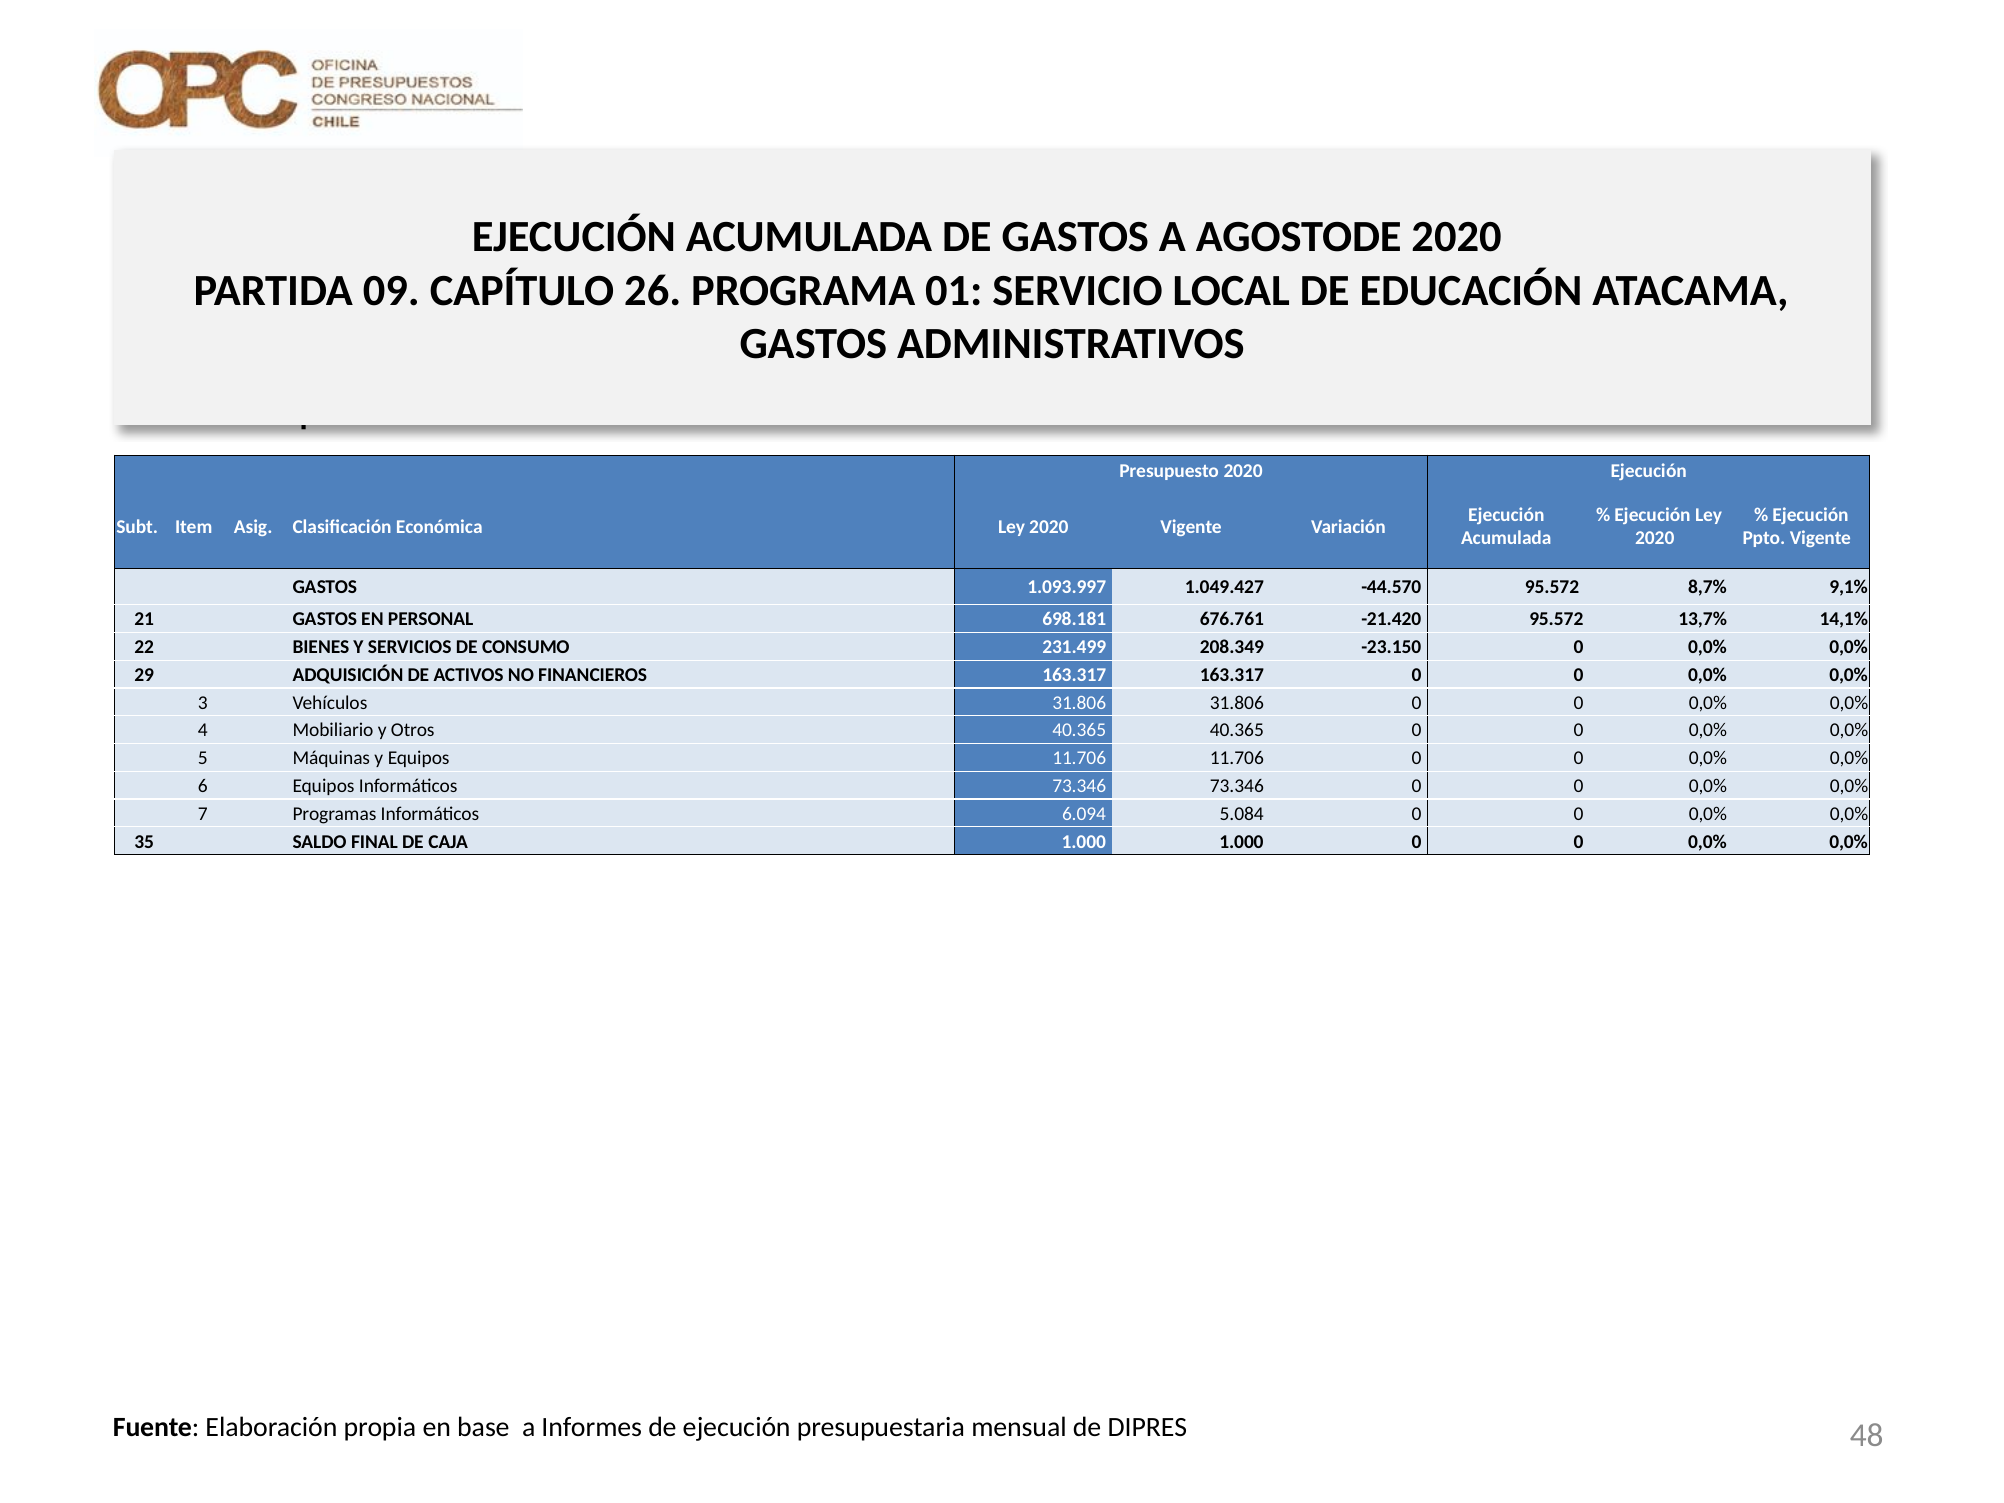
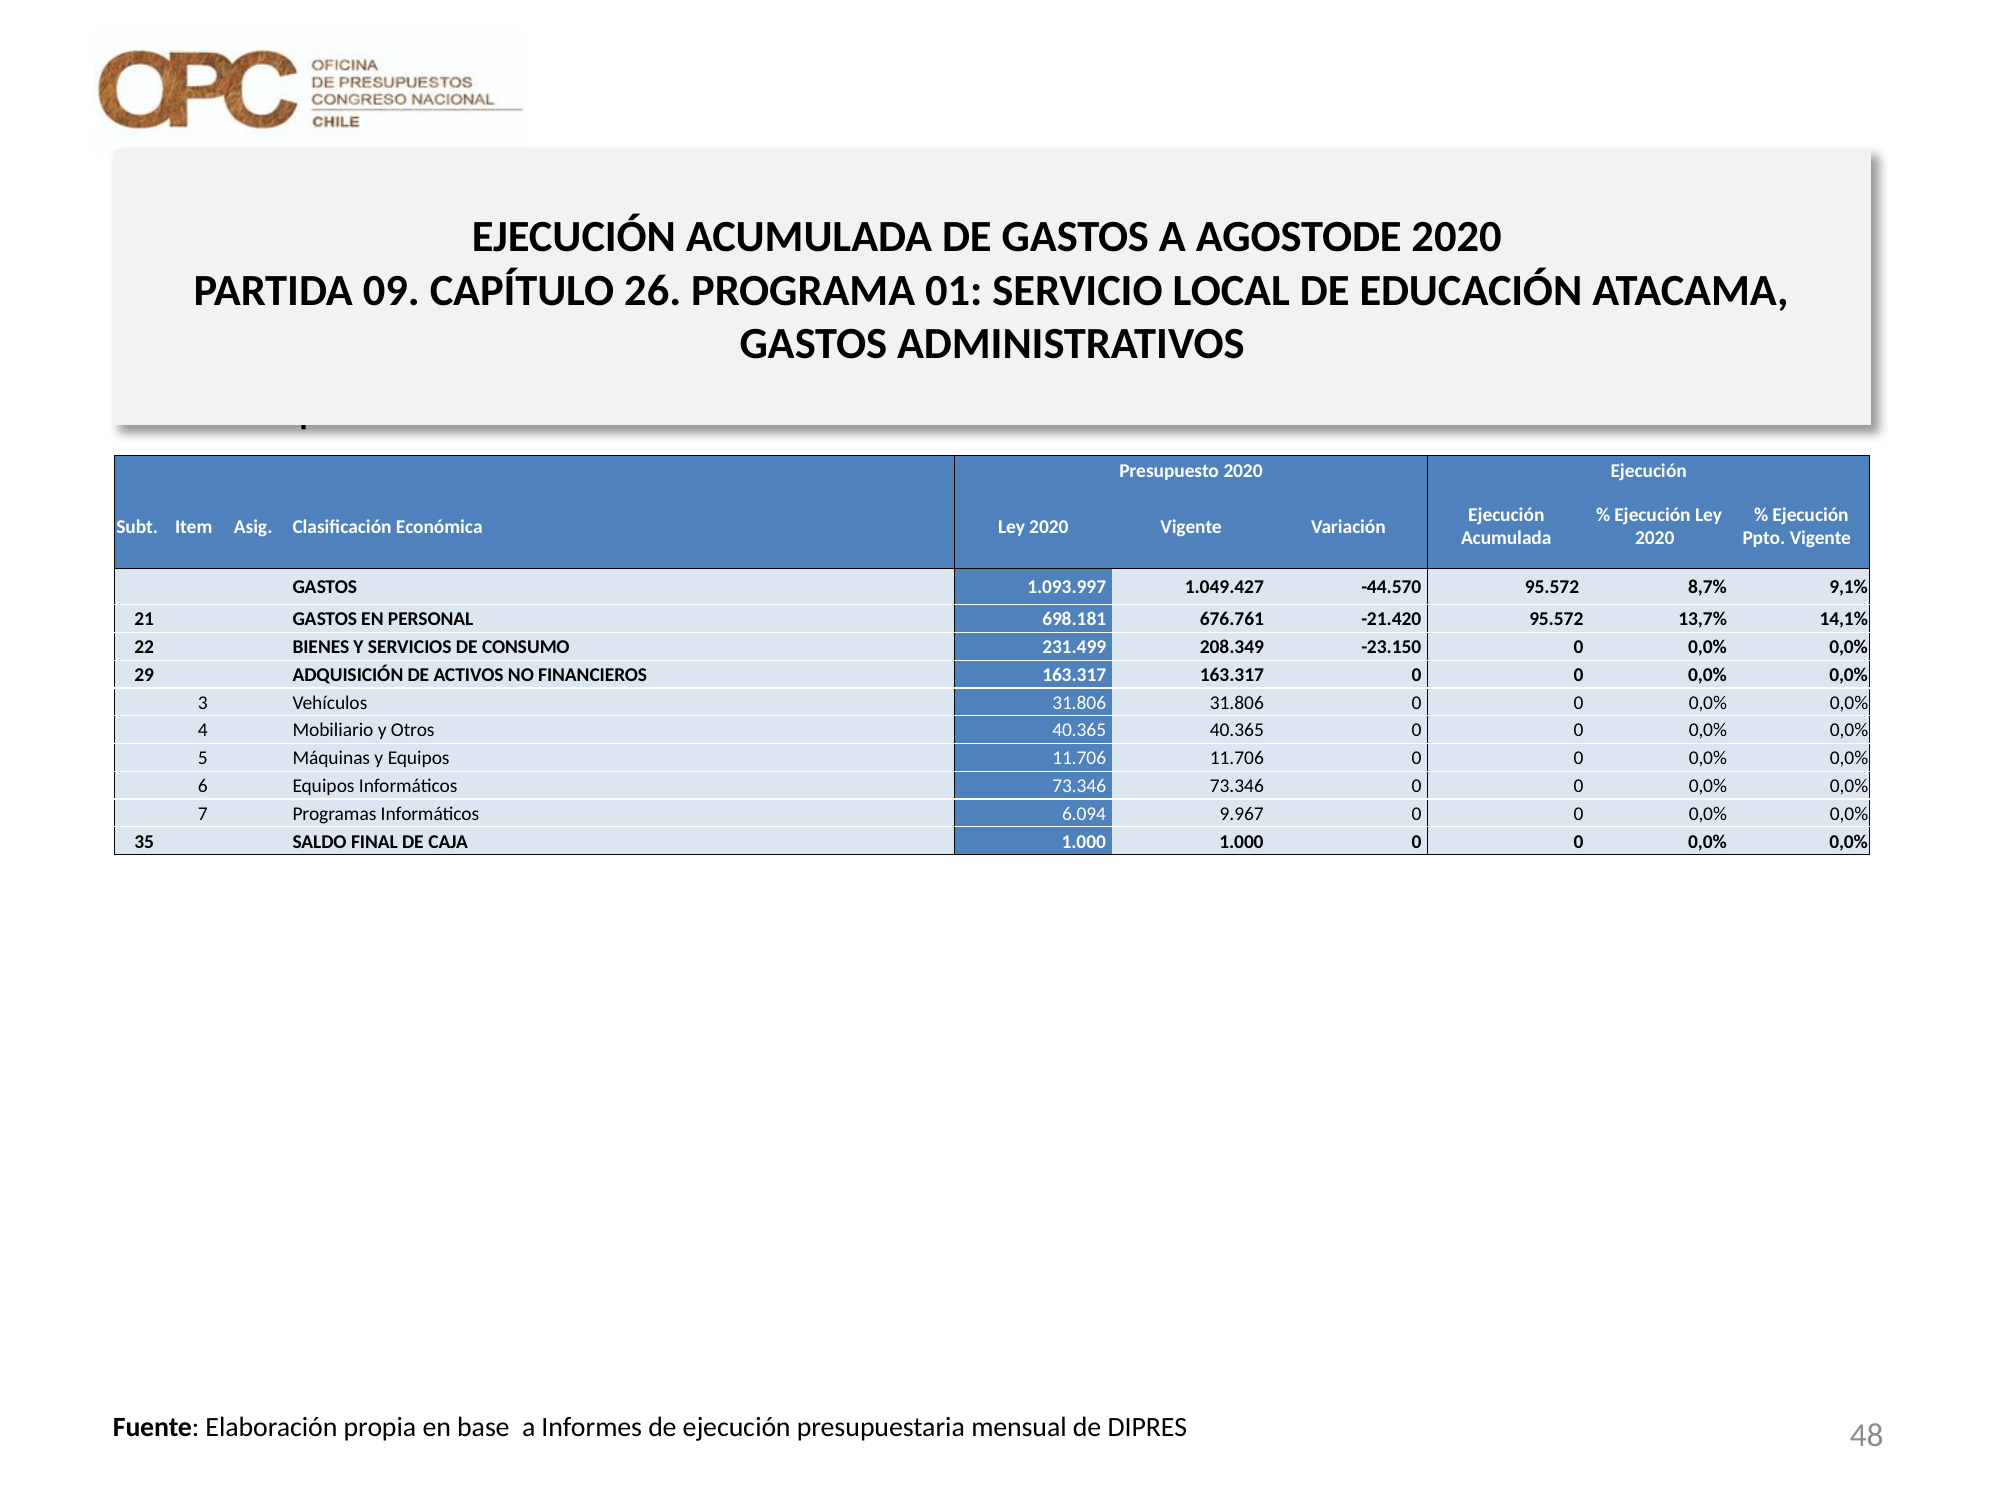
5.084: 5.084 -> 9.967 (1242, 814)
